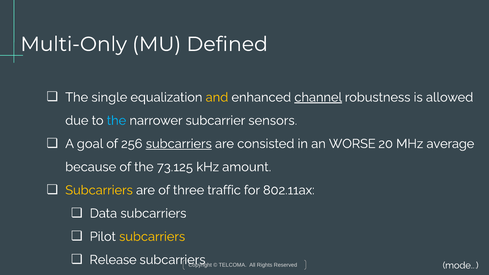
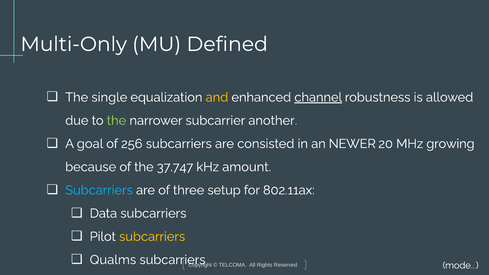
the colour: light blue -> light green (116, 121)
sensors: sensors -> another (273, 121)
subcarriers underline: present -> none (179, 144)
WORSE: WORSE -> NEWER (352, 144)
average: average -> growing (450, 144)
73.125: 73.125 -> 37.747 (175, 167)
Subcarriers colour: yellow -> light blue (99, 190)
traffic: traffic -> setup (224, 190)
Release: Release -> Qualms (113, 260)
